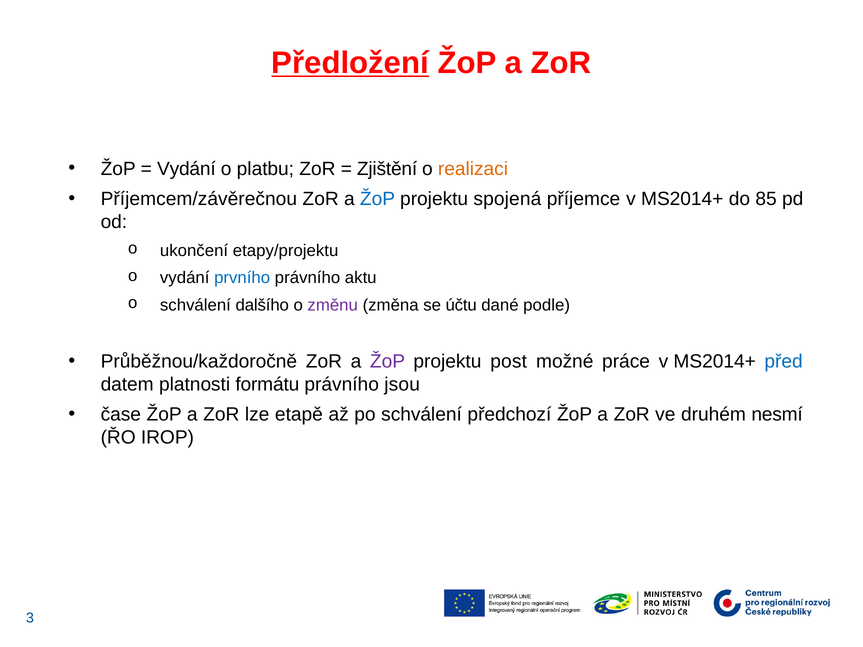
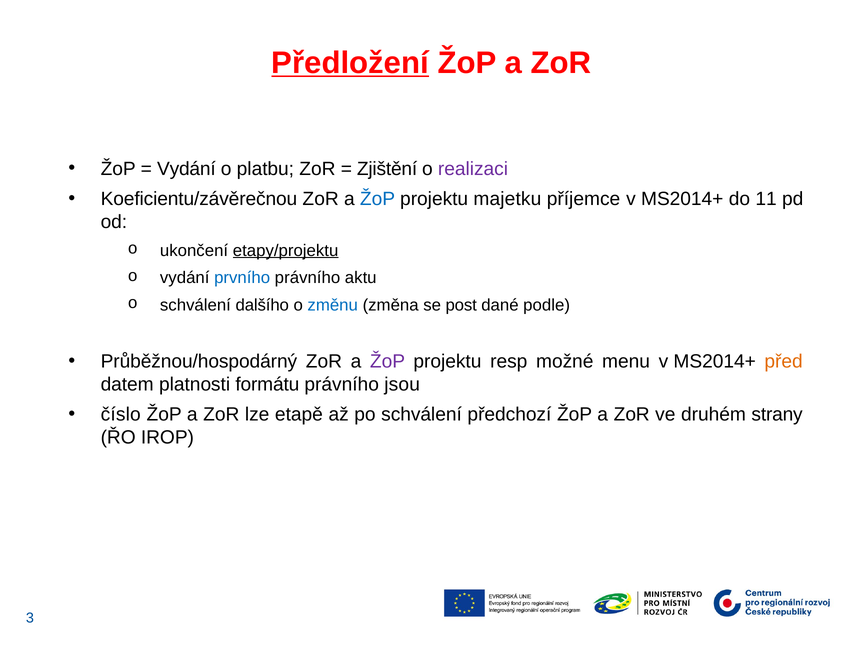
realizaci colour: orange -> purple (473, 169)
Příjemcem/závěrečnou: Příjemcem/závěrečnou -> Koeficientu/závěrečnou (199, 199)
spojená: spojená -> majetku (507, 199)
85: 85 -> 11 (766, 199)
etapy/projektu underline: none -> present (286, 251)
změnu colour: purple -> blue (333, 305)
účtu: účtu -> post (461, 305)
Průběžnou/každoročně: Průběžnou/každoročně -> Průběžnou/hospodárný (199, 362)
post: post -> resp (509, 362)
práce: práce -> menu (626, 362)
před colour: blue -> orange (784, 362)
čase: čase -> číslo (121, 415)
nesmí: nesmí -> strany (777, 415)
